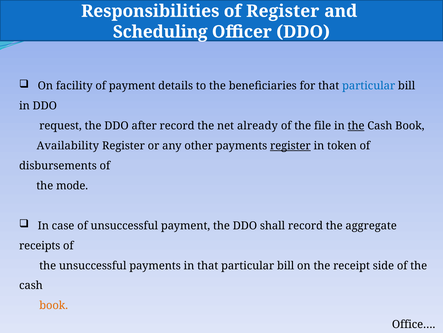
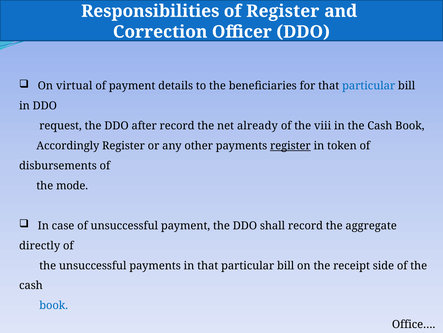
Scheduling: Scheduling -> Correction (160, 32)
facility: facility -> virtual (74, 86)
file: file -> viii (323, 126)
the underline: present -> none (356, 126)
Availability: Availability -> Accordingly (68, 145)
receipts: receipts -> directly (40, 245)
book colour: orange -> blue (54, 305)
